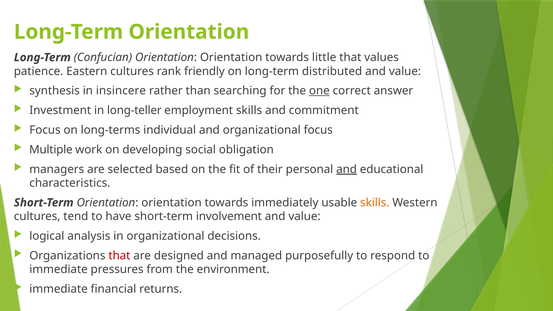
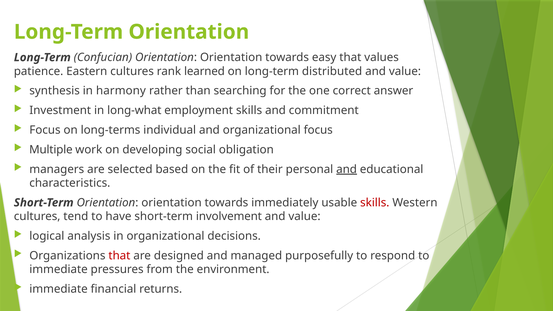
little: little -> easy (324, 57)
friendly: friendly -> learned (204, 71)
insincere: insincere -> harmony (121, 91)
one underline: present -> none (319, 91)
long-teller: long-teller -> long-what (134, 110)
skills colour: orange -> red (375, 203)
